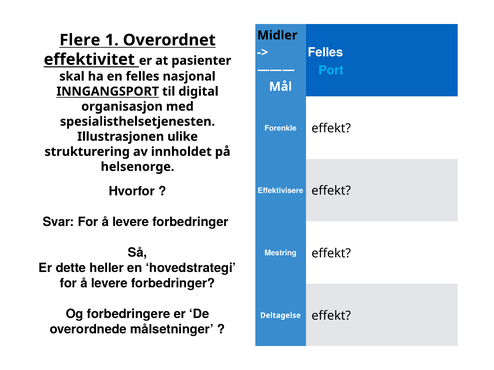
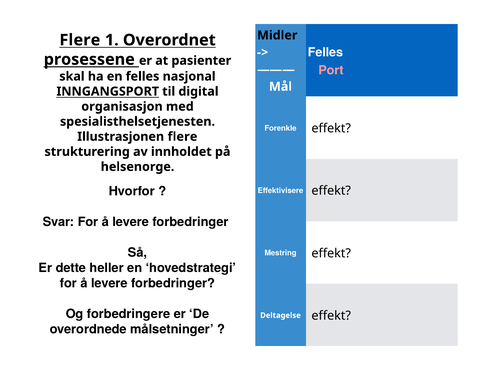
effektivitet: effektivitet -> prosessene (89, 60)
Port colour: light blue -> pink (331, 70)
Illustrasjonen ulike: ulike -> flere (182, 137)
